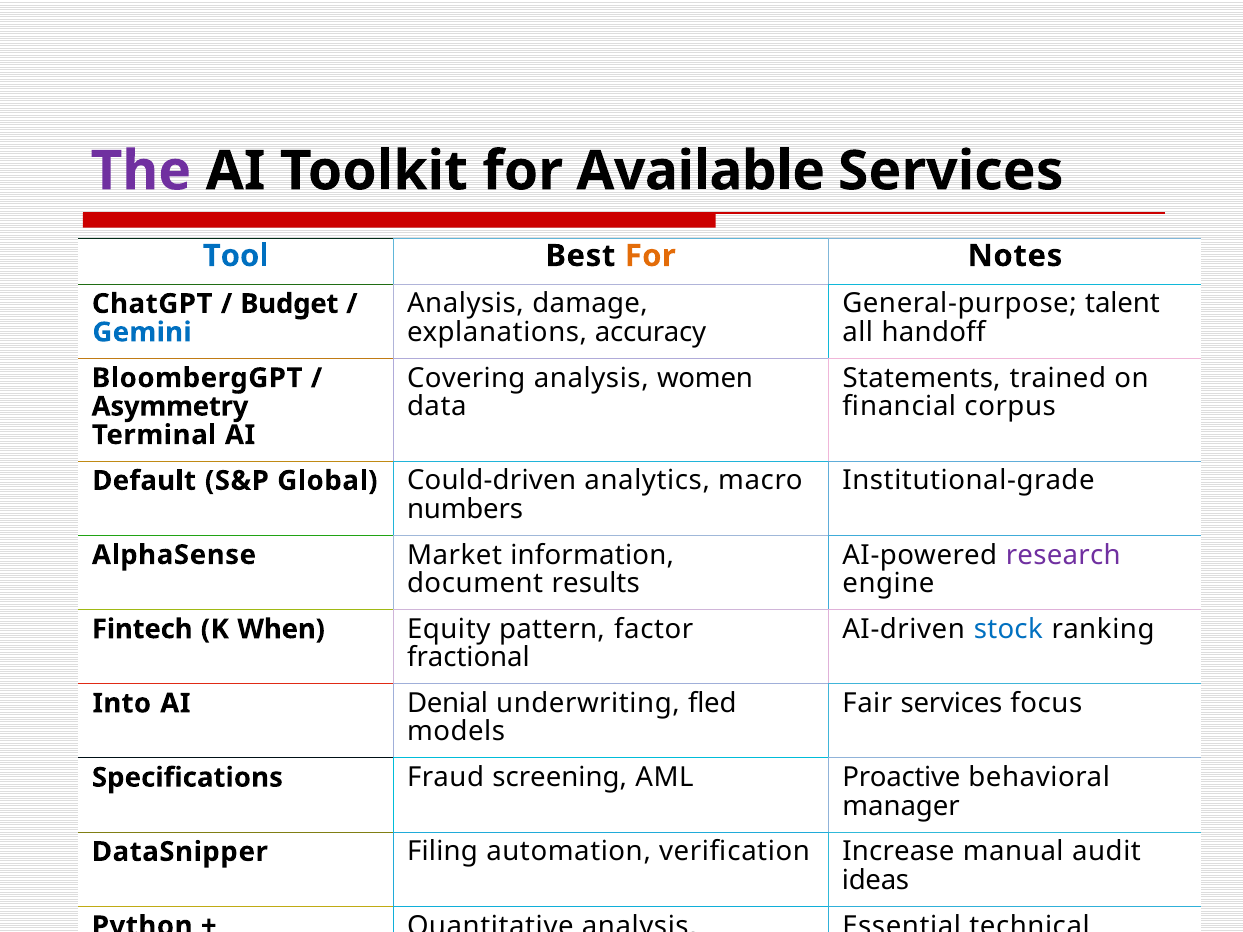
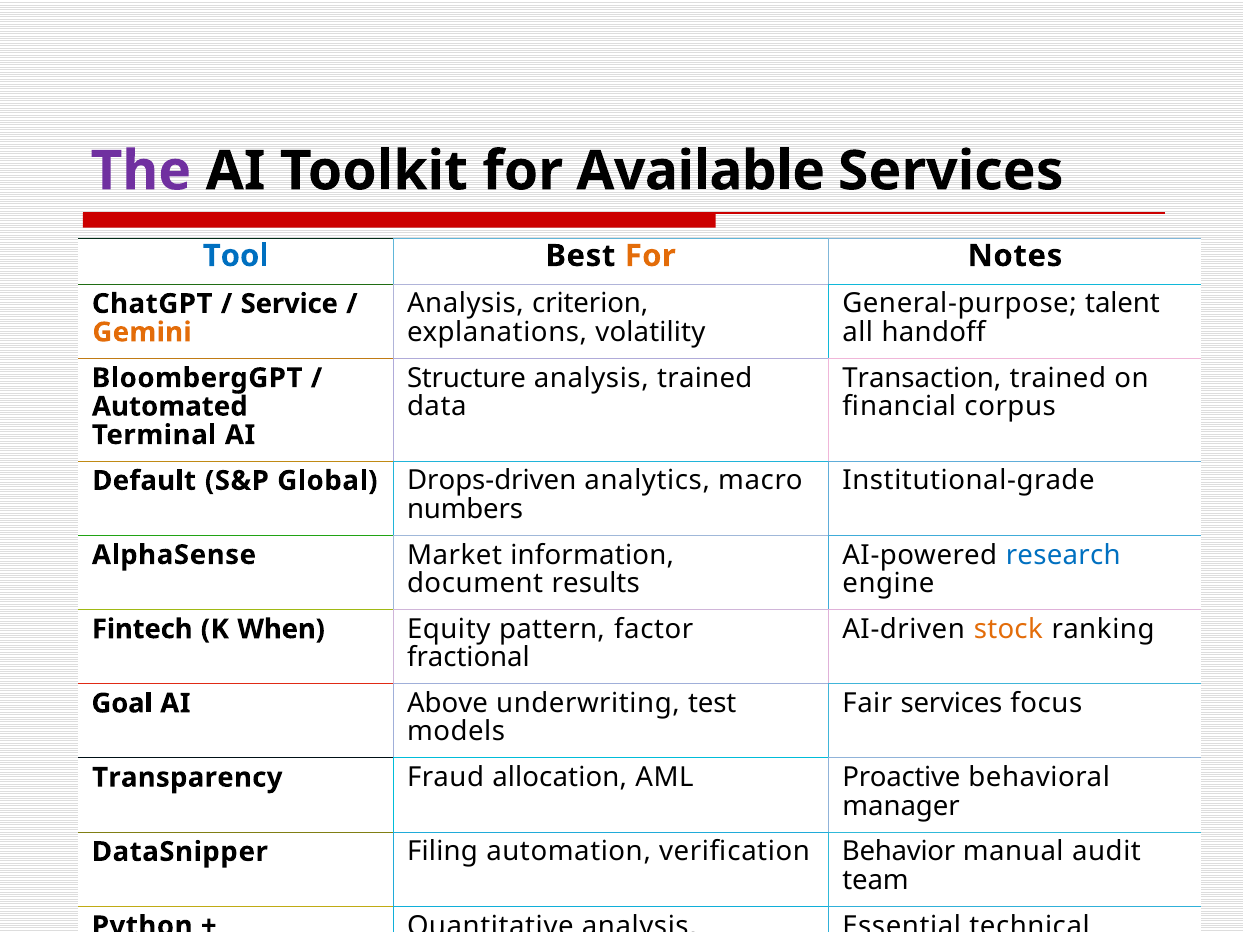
damage: damage -> criterion (590, 304)
Budget: Budget -> Service (289, 304)
accuracy: accuracy -> volatility (650, 332)
Gemini colour: blue -> orange (142, 332)
Covering: Covering -> Structure (466, 378)
analysis women: women -> trained (705, 378)
Statements: Statements -> Transaction (922, 378)
Asymmetry: Asymmetry -> Automated (170, 407)
Could-driven: Could-driven -> Drops-driven (492, 481)
research colour: purple -> blue (1063, 555)
stock colour: blue -> orange (1008, 629)
Into: Into -> Goal (122, 704)
Denial: Denial -> Above (447, 704)
fled: fled -> test (712, 704)
Specifications: Specifications -> Transparency (187, 778)
screening: screening -> allocation (560, 778)
Increase: Increase -> Behavior (899, 852)
ideas: ideas -> team (876, 881)
